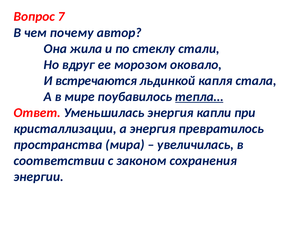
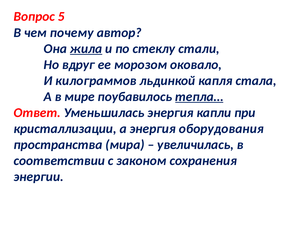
7: 7 -> 5 (61, 17)
жила underline: none -> present (86, 49)
встречаются: встречаются -> килограммов (96, 81)
превратилось: превратилось -> оборудования (221, 129)
